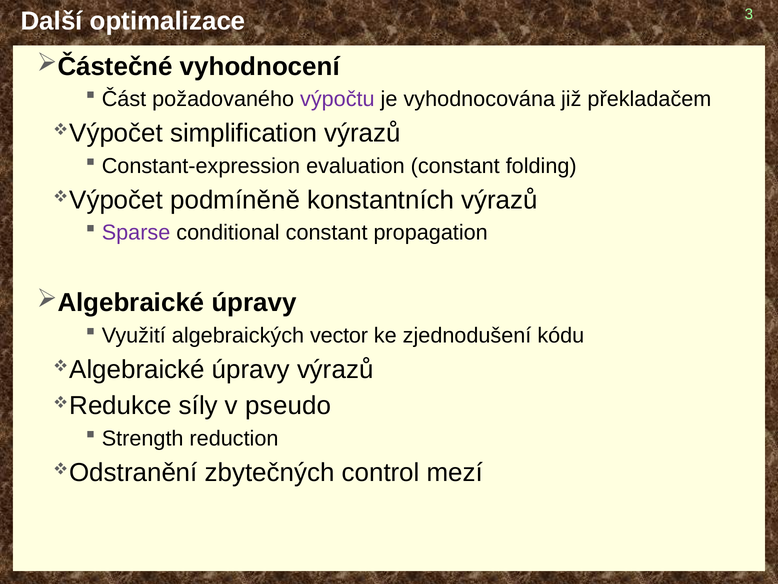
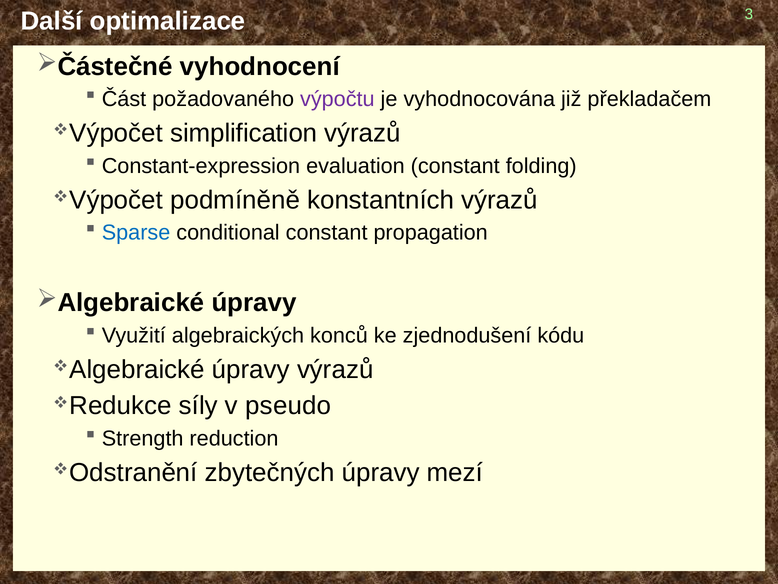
Sparse colour: purple -> blue (136, 232)
vector: vector -> konců (339, 335)
zbytečných control: control -> úpravy (381, 472)
